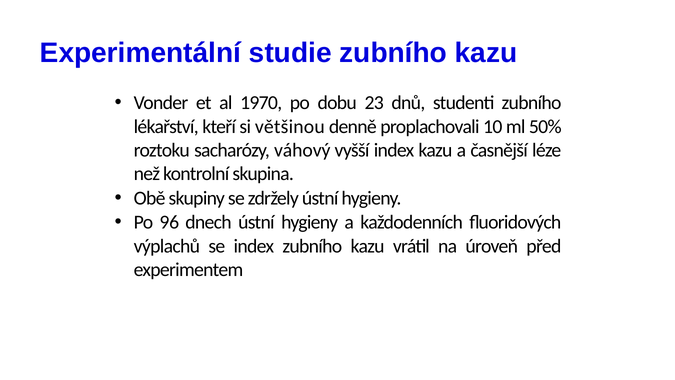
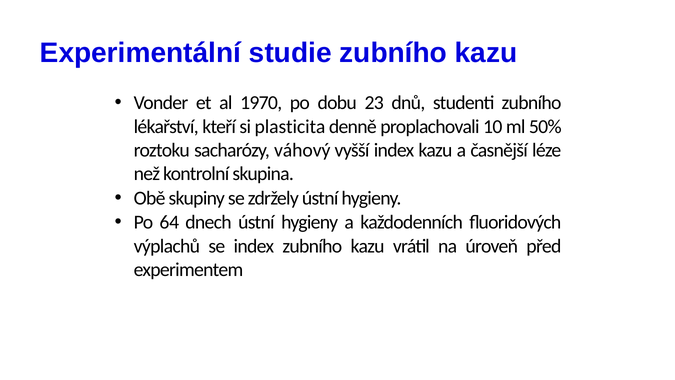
většinou: většinou -> plasticita (290, 126)
96: 96 -> 64 (169, 222)
